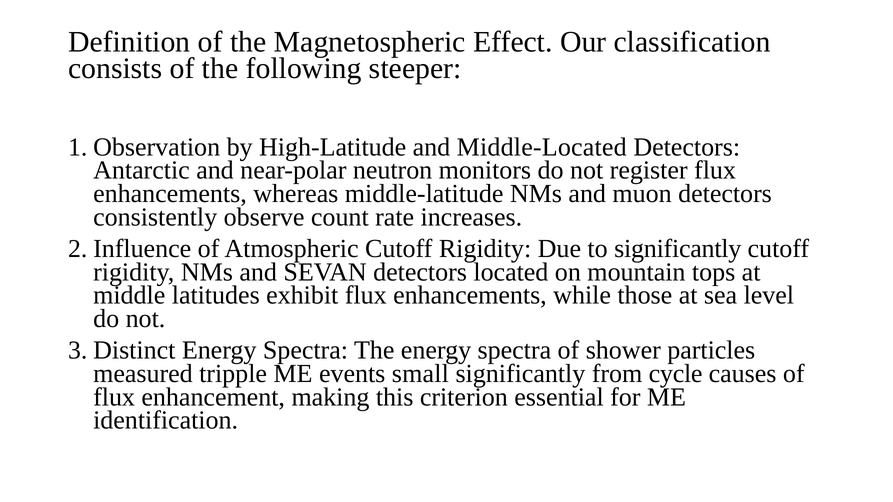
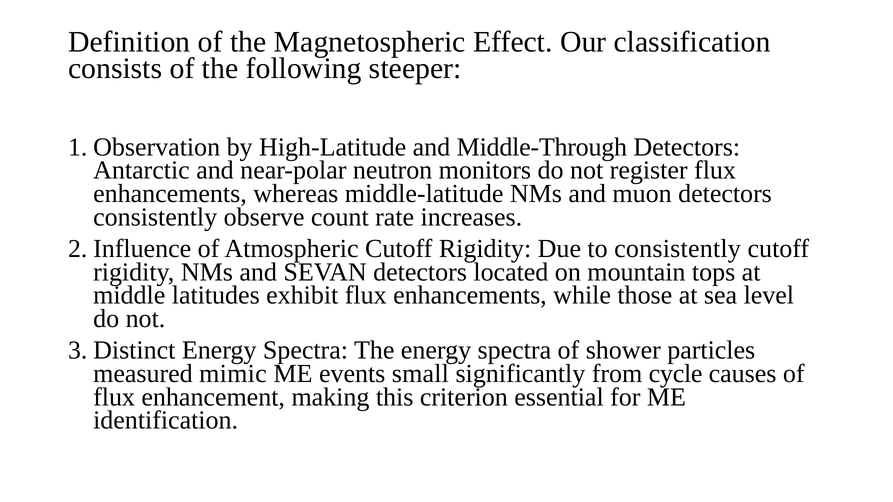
Middle-Located: Middle-Located -> Middle-Through (542, 147)
to significantly: significantly -> consistently (678, 249)
tripple: tripple -> mimic (233, 374)
